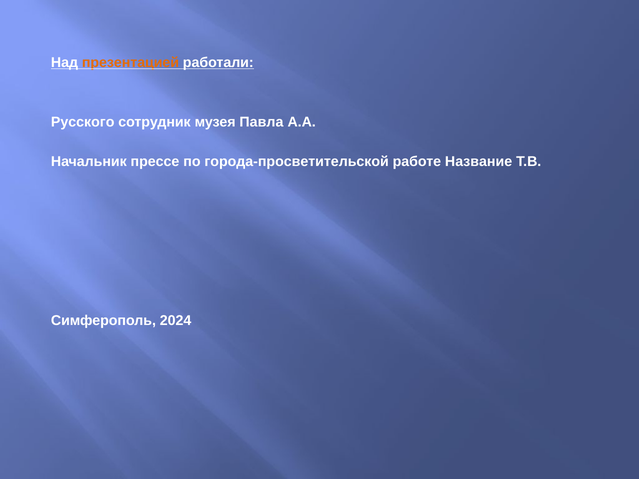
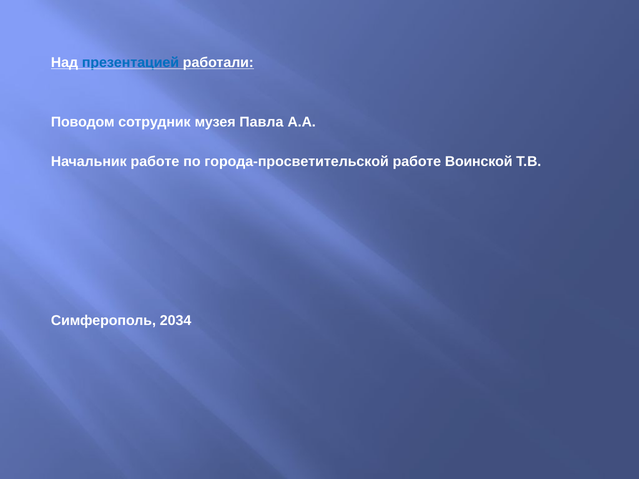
презентацией colour: orange -> blue (130, 62)
Русского: Русского -> Поводом (83, 122)
Начальник прессе: прессе -> работе (155, 162)
Название: Название -> Воинской (479, 162)
2024: 2024 -> 2034 (176, 321)
